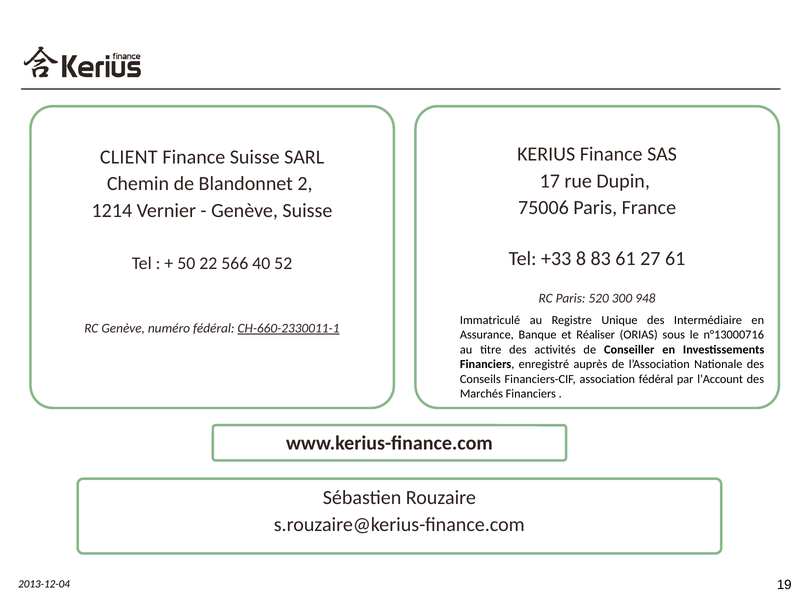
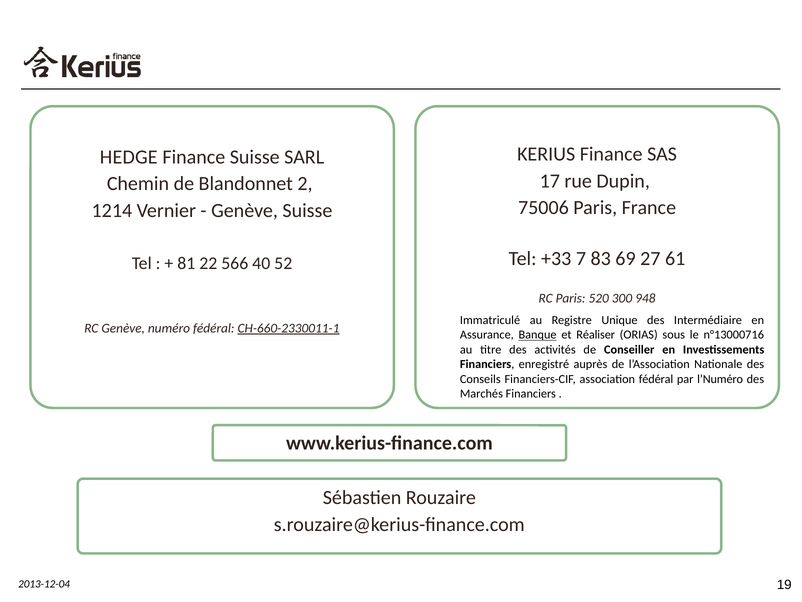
CLIENT: CLIENT -> HEDGE (129, 157)
8: 8 -> 7 (581, 258)
83 61: 61 -> 69 (626, 258)
50: 50 -> 81 (186, 263)
Banque underline: none -> present (538, 335)
l’Account: l’Account -> l’Numéro (720, 379)
